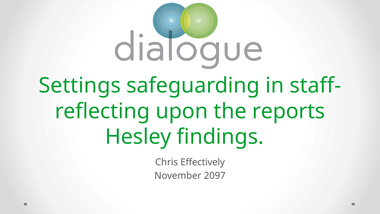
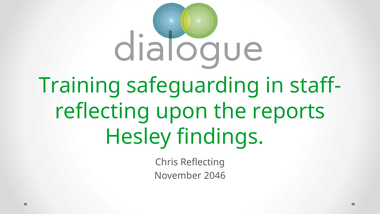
Settings: Settings -> Training (80, 85)
Chris Effectively: Effectively -> Reflecting (203, 162)
2097: 2097 -> 2046 (215, 175)
